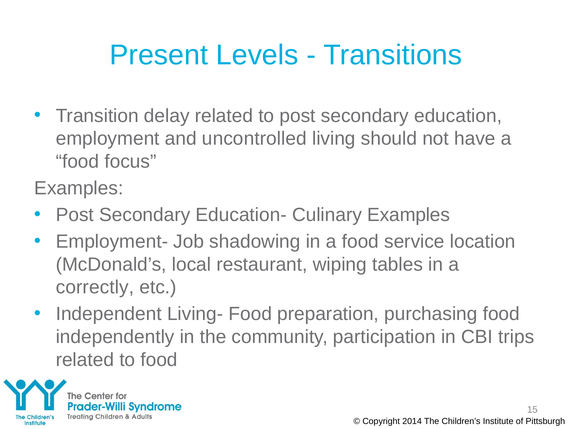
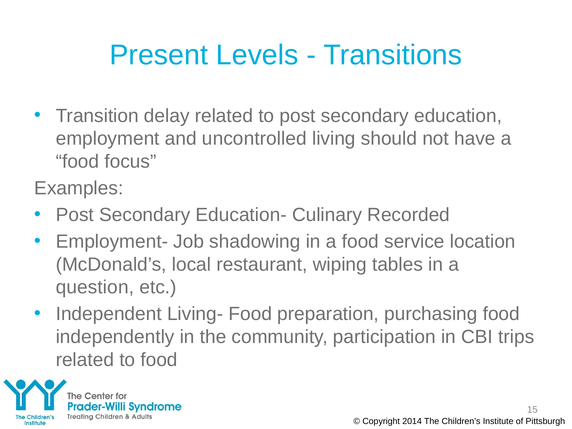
Culinary Examples: Examples -> Recorded (409, 215)
correctly: correctly -> question (95, 287)
